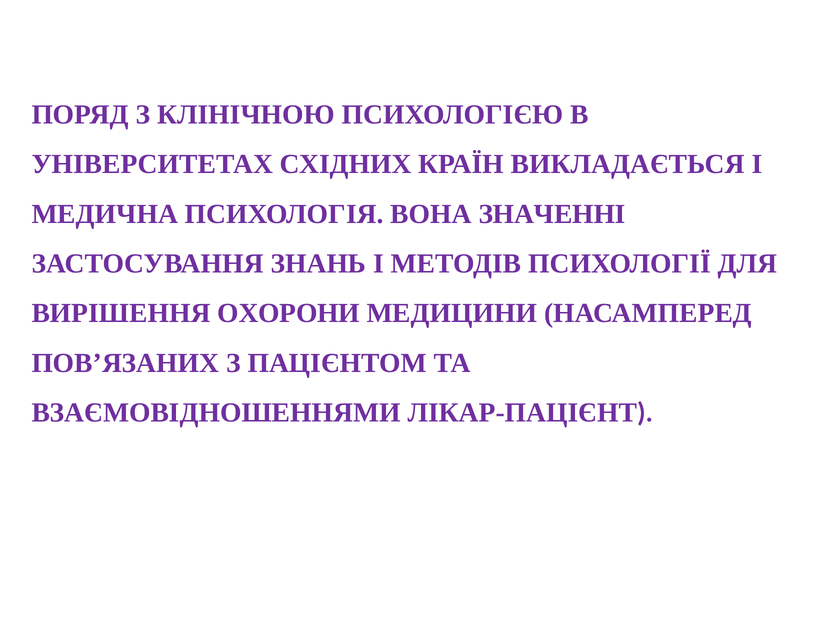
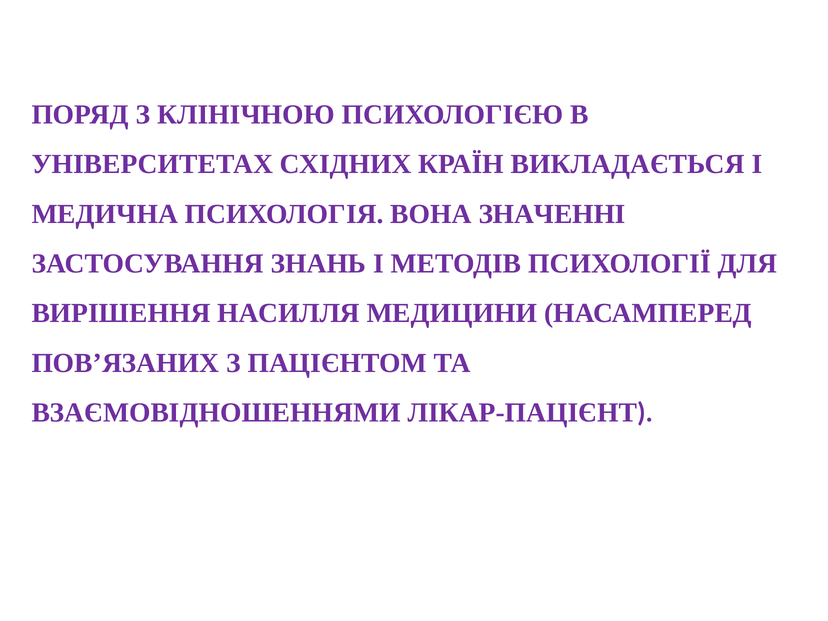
ОХОРОНИ: ОХОРОНИ -> НАСИЛЛЯ (289, 313)
